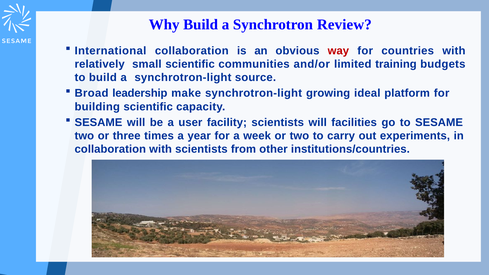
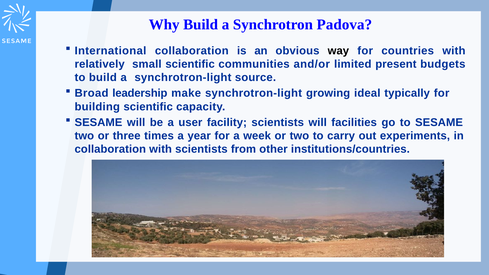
Review: Review -> Padova (344, 24)
way colour: red -> black (338, 51)
training: training -> present (396, 64)
platform: platform -> typically (407, 93)
